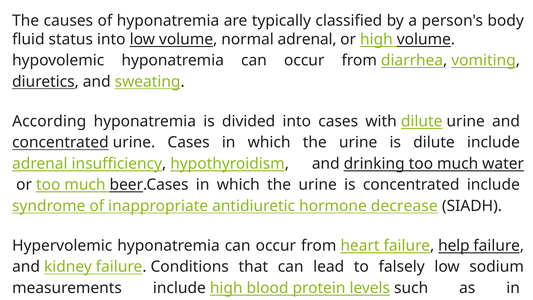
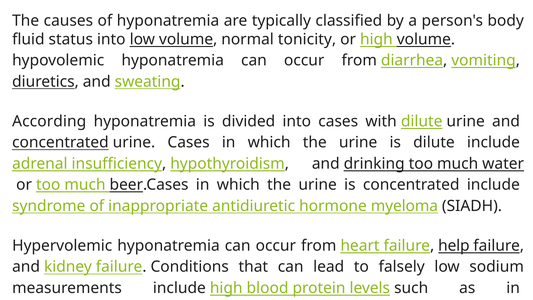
normal adrenal: adrenal -> tonicity (307, 39)
hormone decrease: decrease -> myeloma (404, 206)
